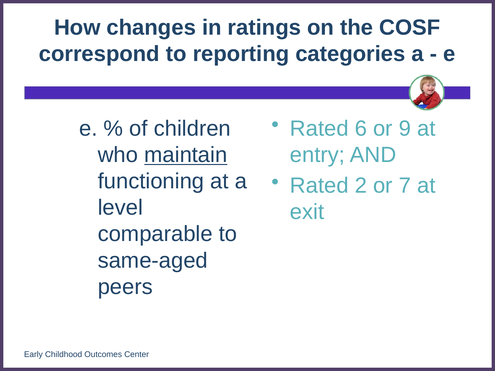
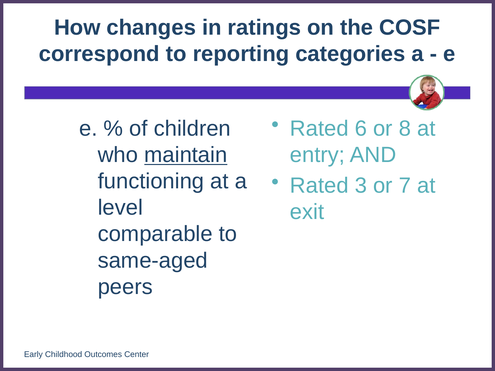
9: 9 -> 8 (405, 129)
2: 2 -> 3 (361, 186)
